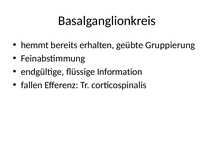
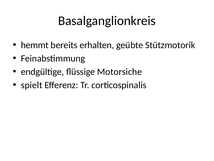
Gruppierung: Gruppierung -> Stützmotorik (170, 45)
Information: Information -> Motorsiche (120, 72)
fallen: fallen -> spielt (32, 85)
